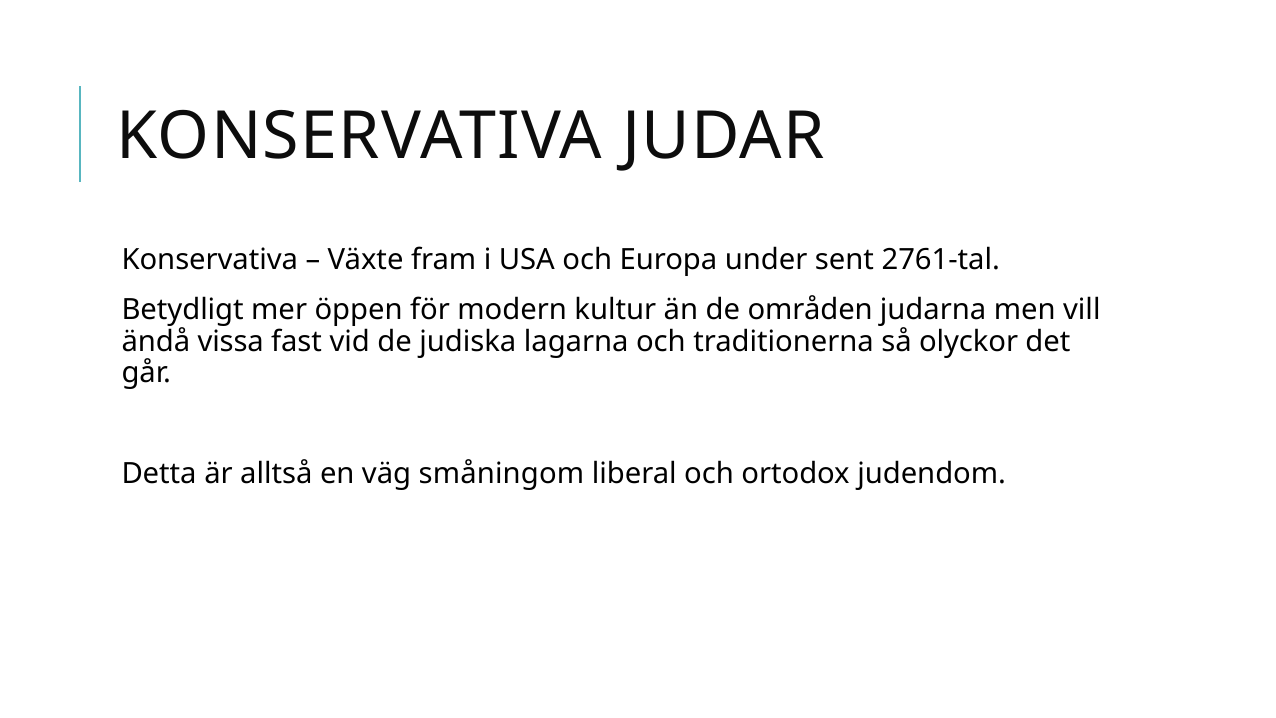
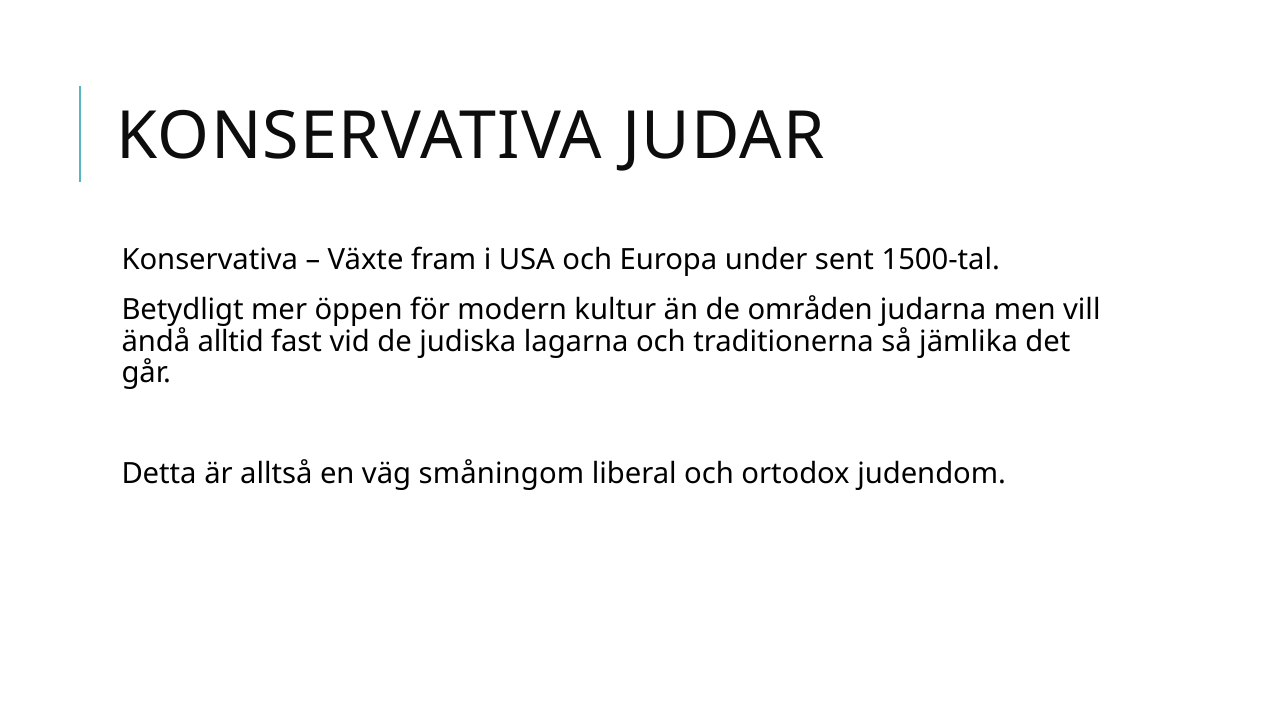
2761-tal: 2761-tal -> 1500-tal (941, 260)
vissa: vissa -> alltid (231, 341)
olyckor: olyckor -> jämlika (969, 341)
